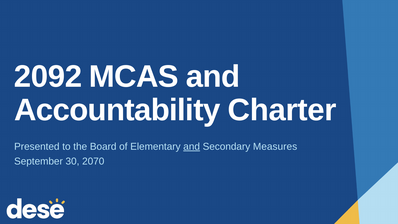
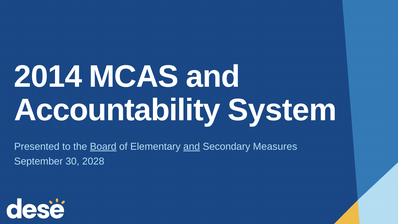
2092: 2092 -> 2014 (48, 76)
Charter: Charter -> System (282, 110)
Board underline: none -> present (103, 146)
2070: 2070 -> 2028 (93, 161)
